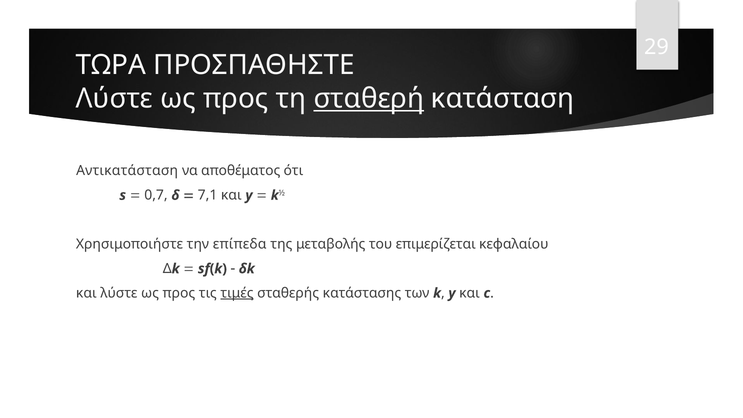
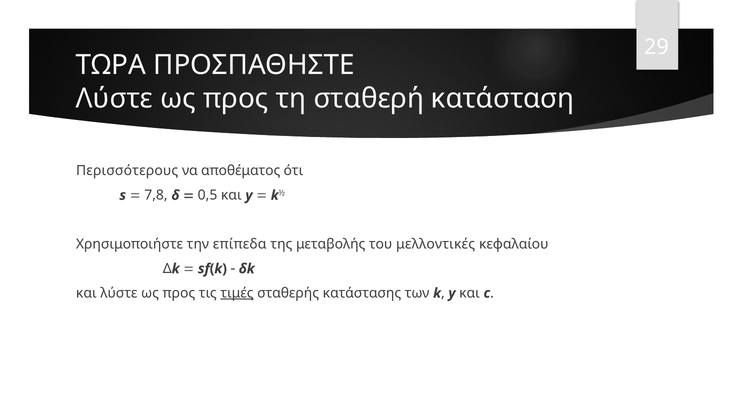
σταθερή underline: present -> none (369, 99)
Αντικατάσταση: Αντικατάσταση -> Περισσότερους (127, 171)
0,7: 0,7 -> 7,8 (156, 195)
7,1: 7,1 -> 0,5 (208, 195)
επιμερίζεται: επιμερίζεται -> μελλοντικές (436, 244)
